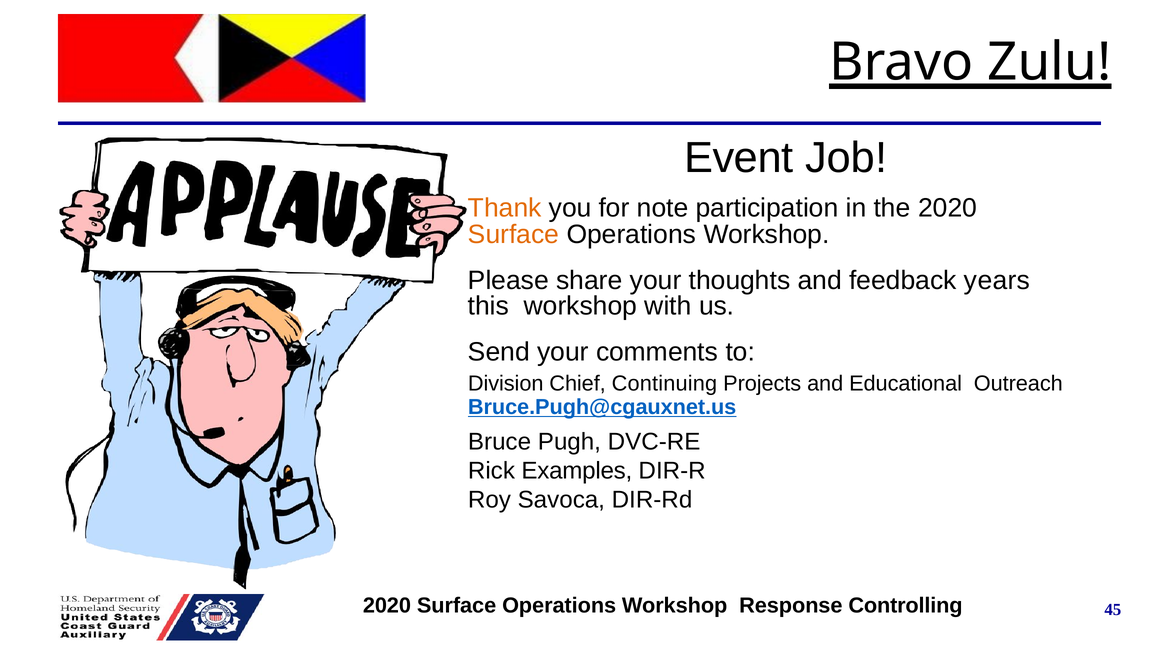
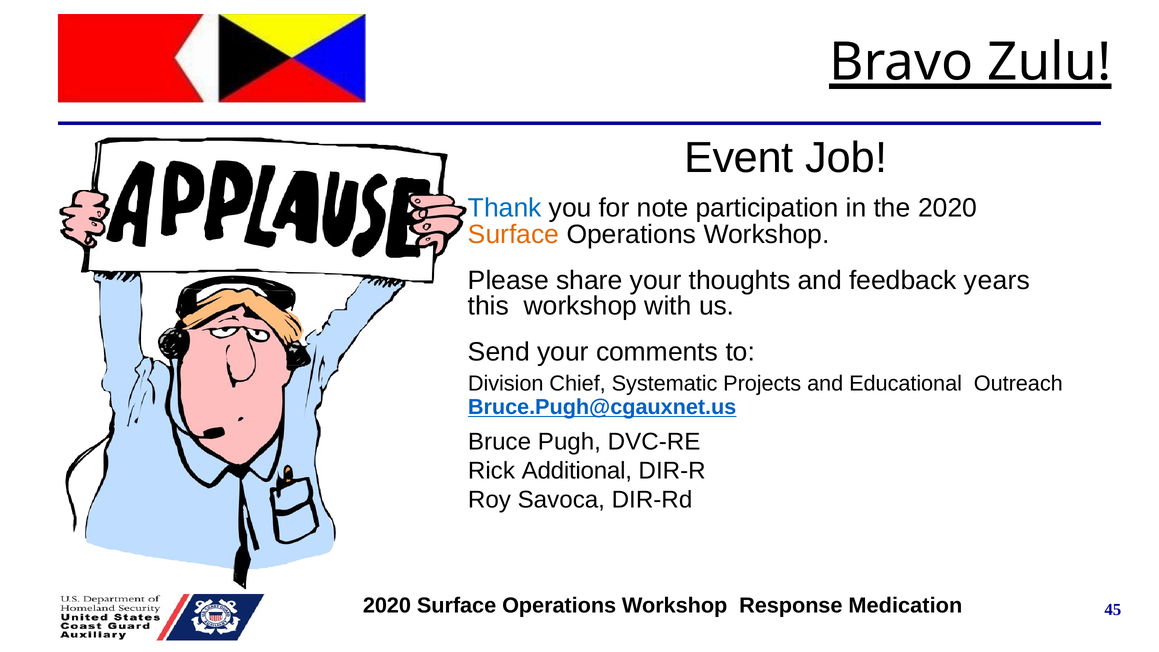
Thank colour: orange -> blue (505, 208)
Continuing: Continuing -> Systematic (665, 383)
Examples: Examples -> Additional (577, 471)
Controlling: Controlling -> Medication (905, 606)
